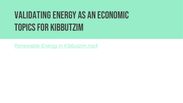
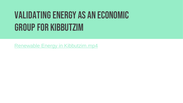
Topics: Topics -> Group (25, 27)
